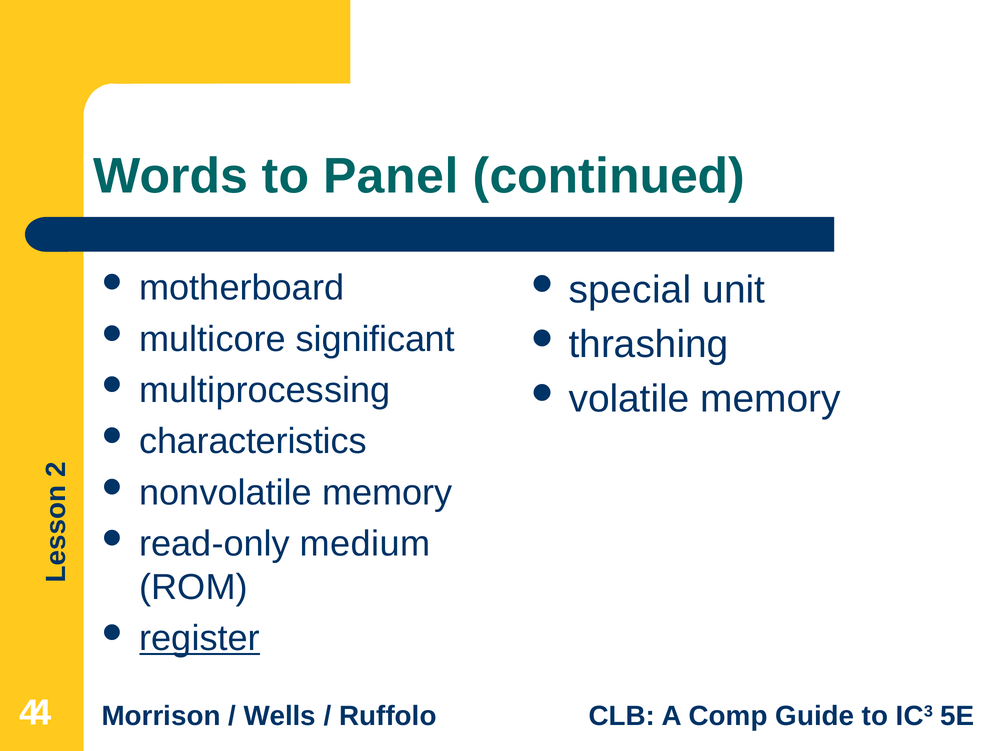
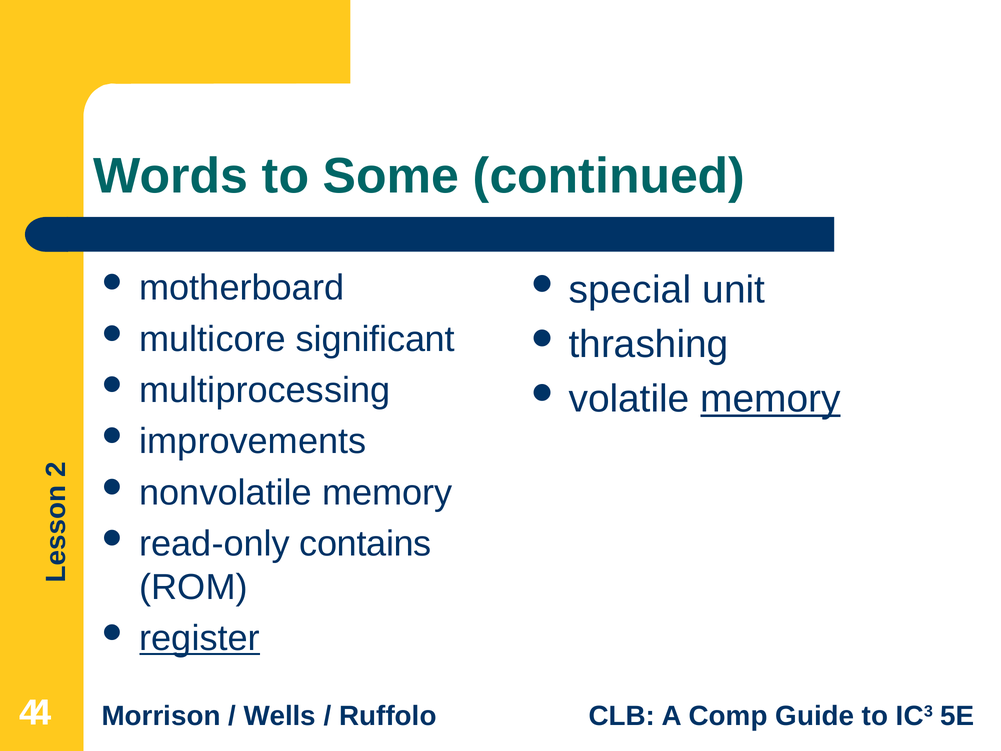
Panel: Panel -> Some (391, 176)
memory underline: none -> present (771, 399)
characteristics: characteristics -> improvements (253, 441)
medium: medium -> contains (366, 544)
